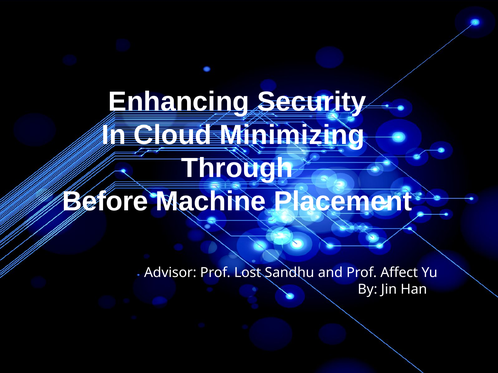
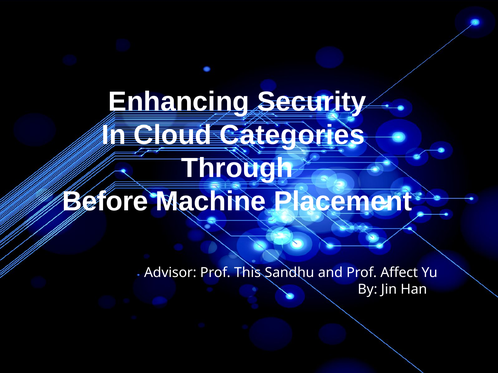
Minimizing: Minimizing -> Categories (292, 135)
Lost: Lost -> This (248, 273)
